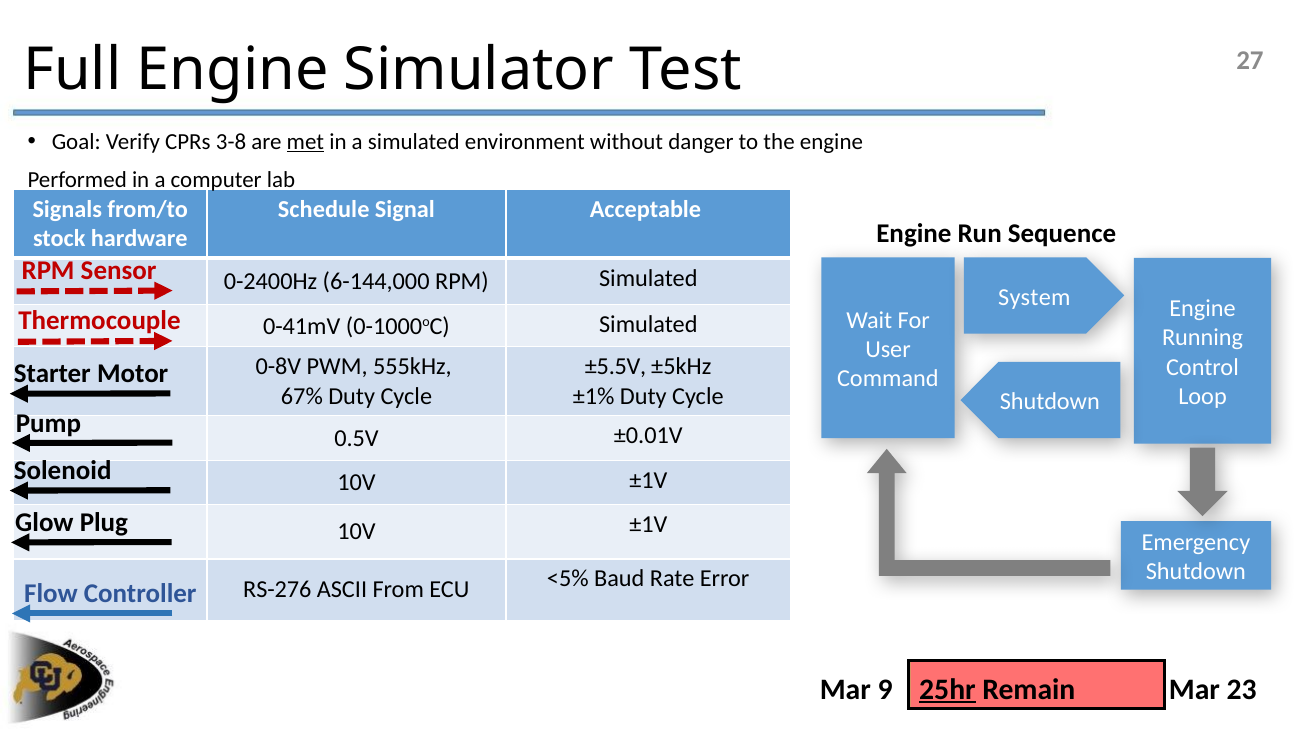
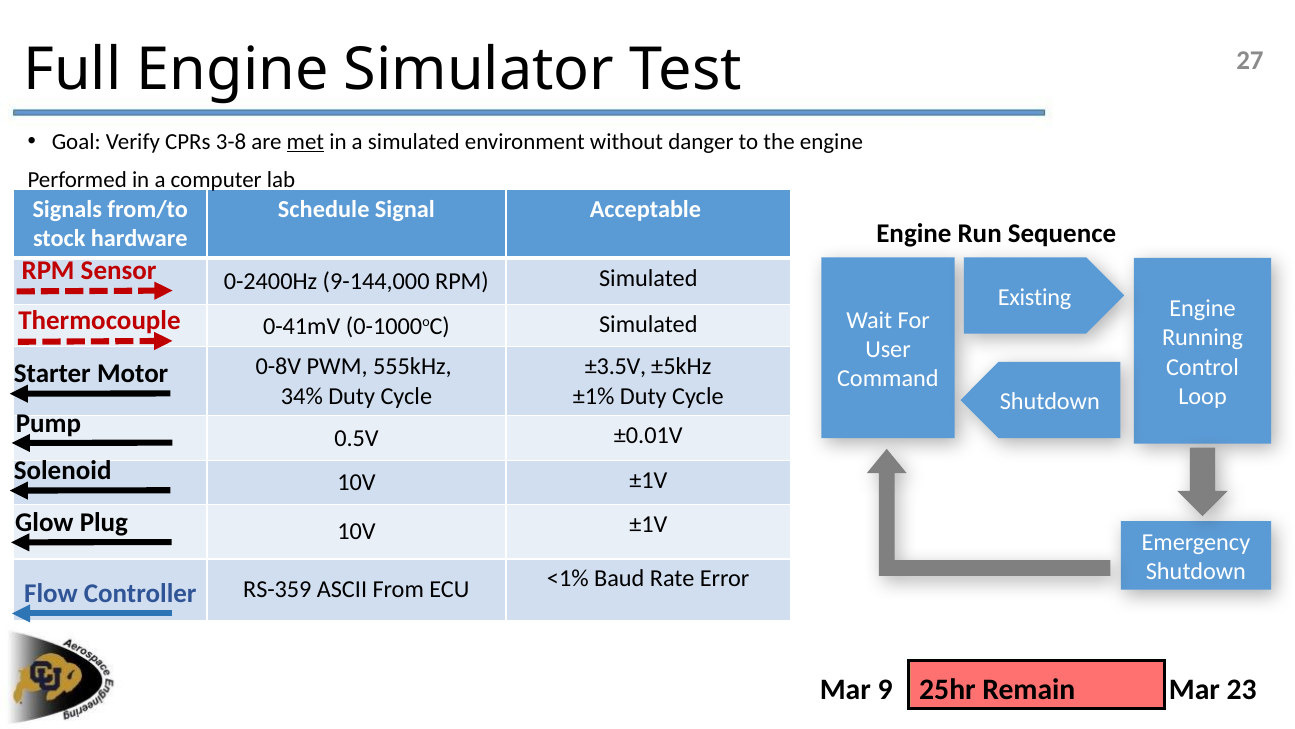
6-144,000: 6-144,000 -> 9-144,000 (376, 282)
System: System -> Existing (1035, 297)
±5.5V: ±5.5V -> ±3.5V (616, 366)
67%: 67% -> 34% (302, 396)
RS-276: RS-276 -> RS-359 (277, 589)
<5%: <5% -> <1% (568, 579)
25hr underline: present -> none (947, 689)
